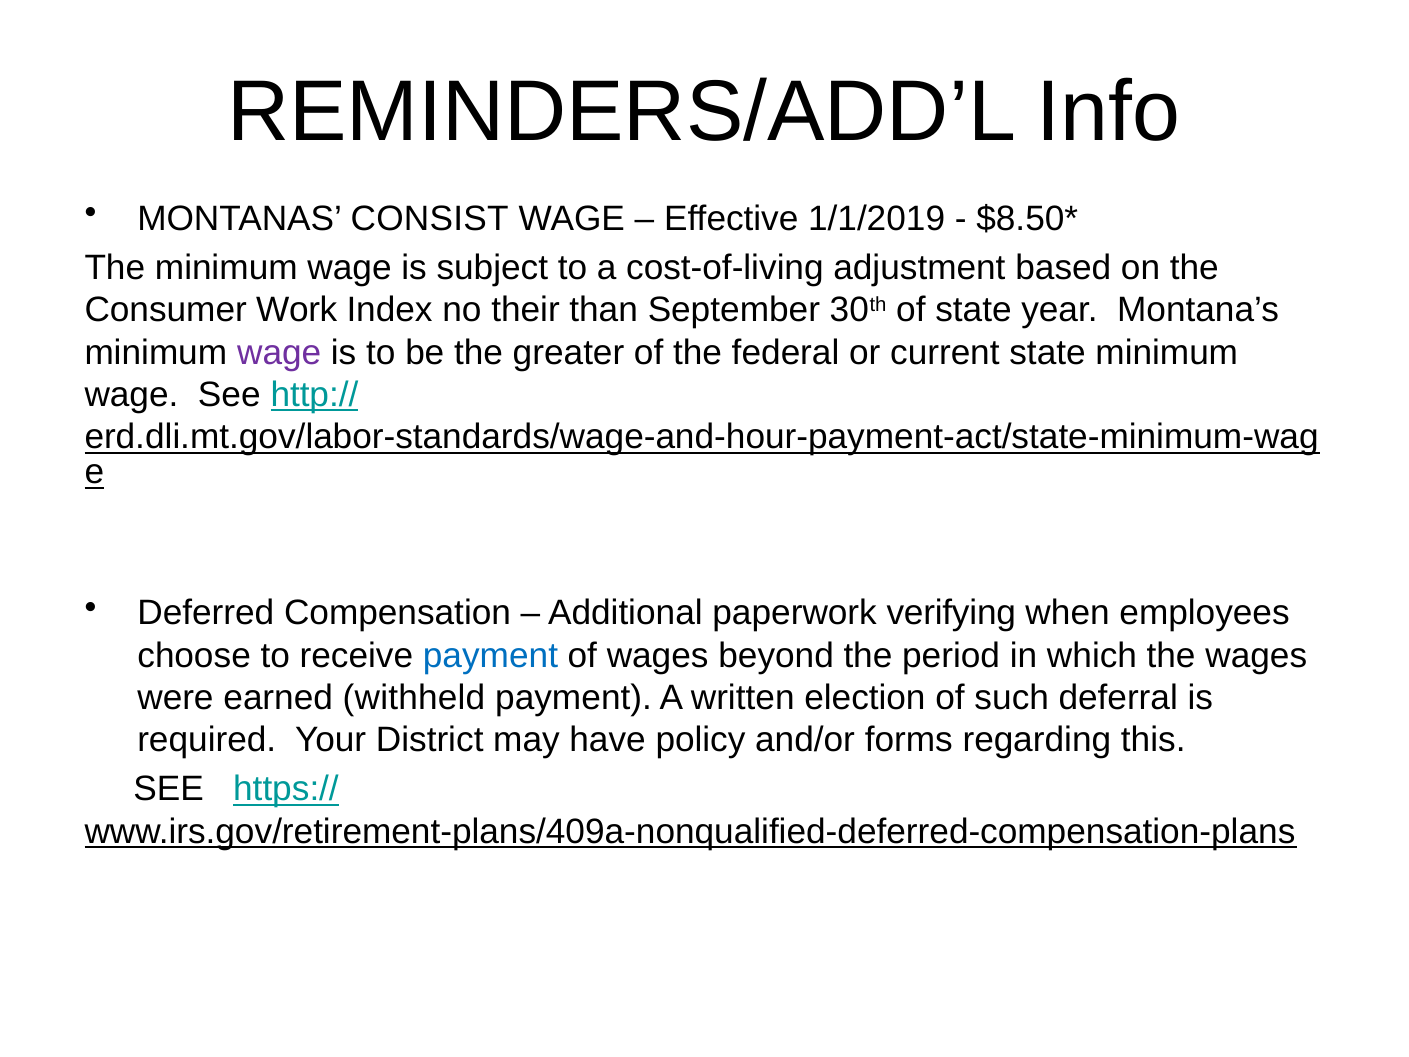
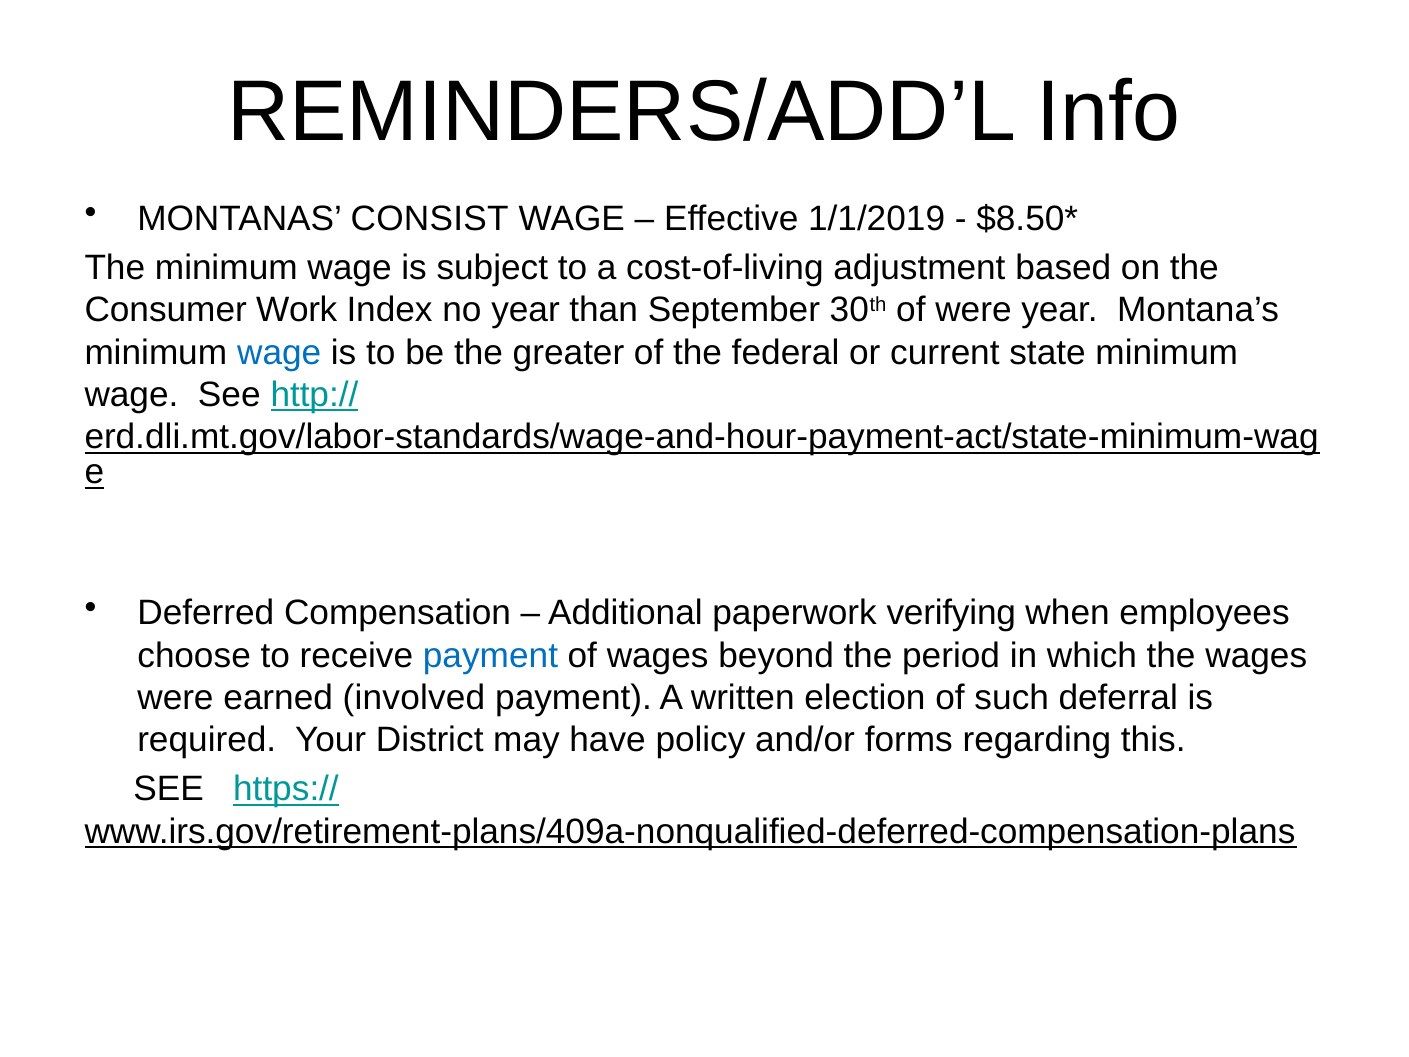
no their: their -> year (526, 310)
of state: state -> were (973, 310)
wage colour: purple -> blue (279, 352)
withheld: withheld -> involved (414, 698)
